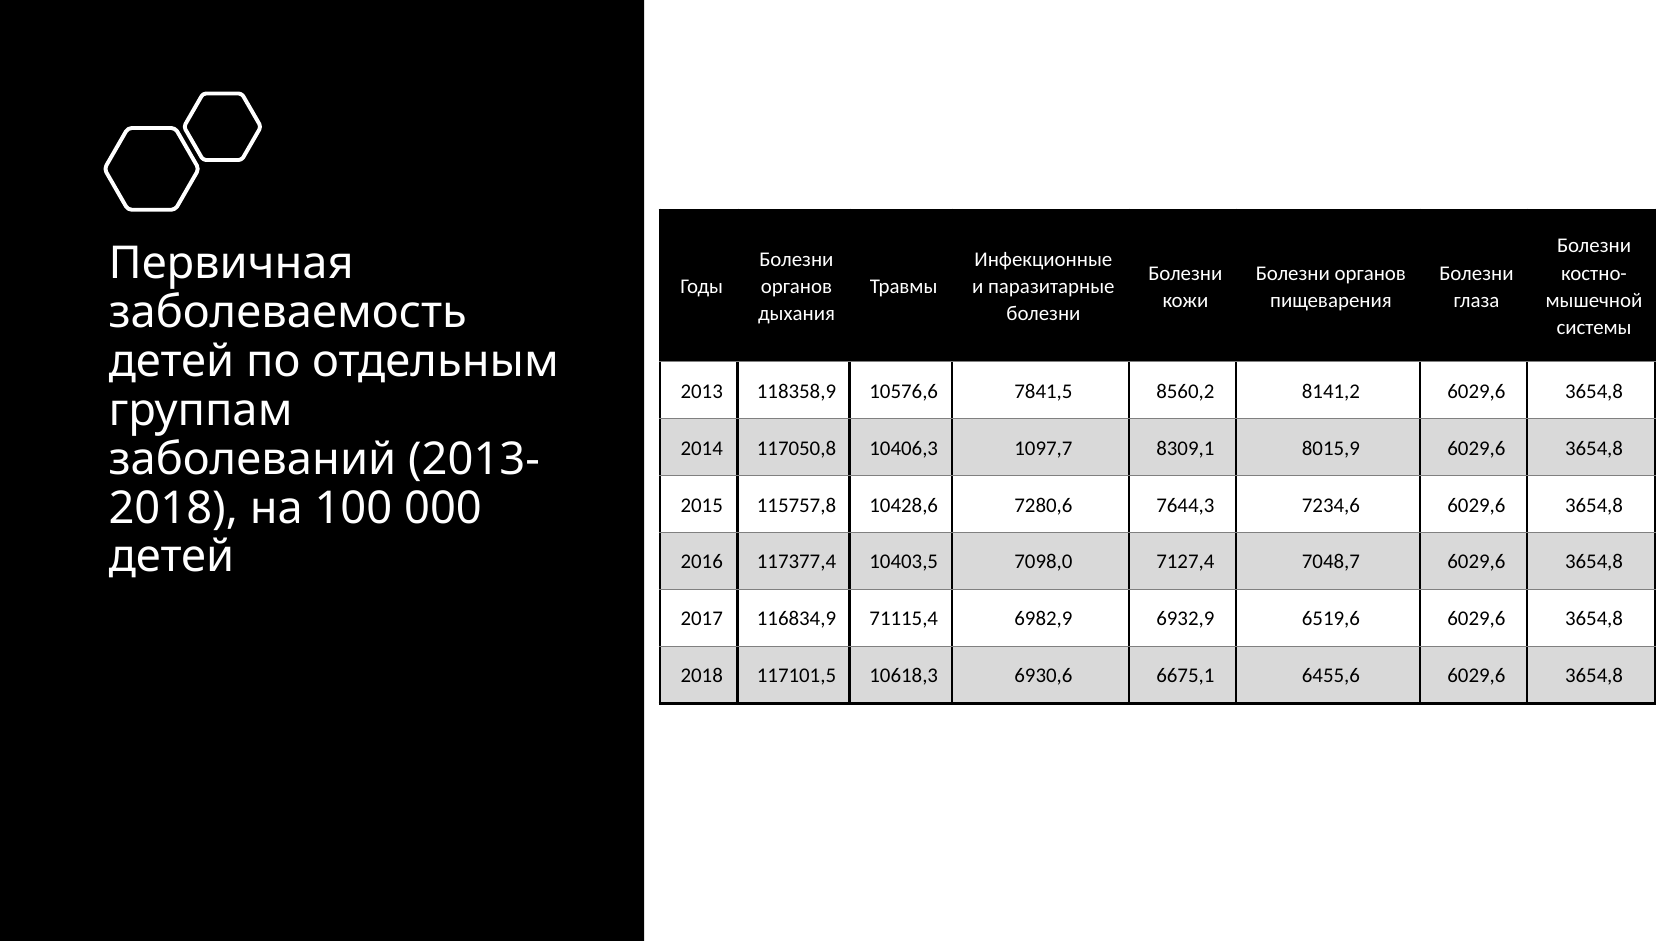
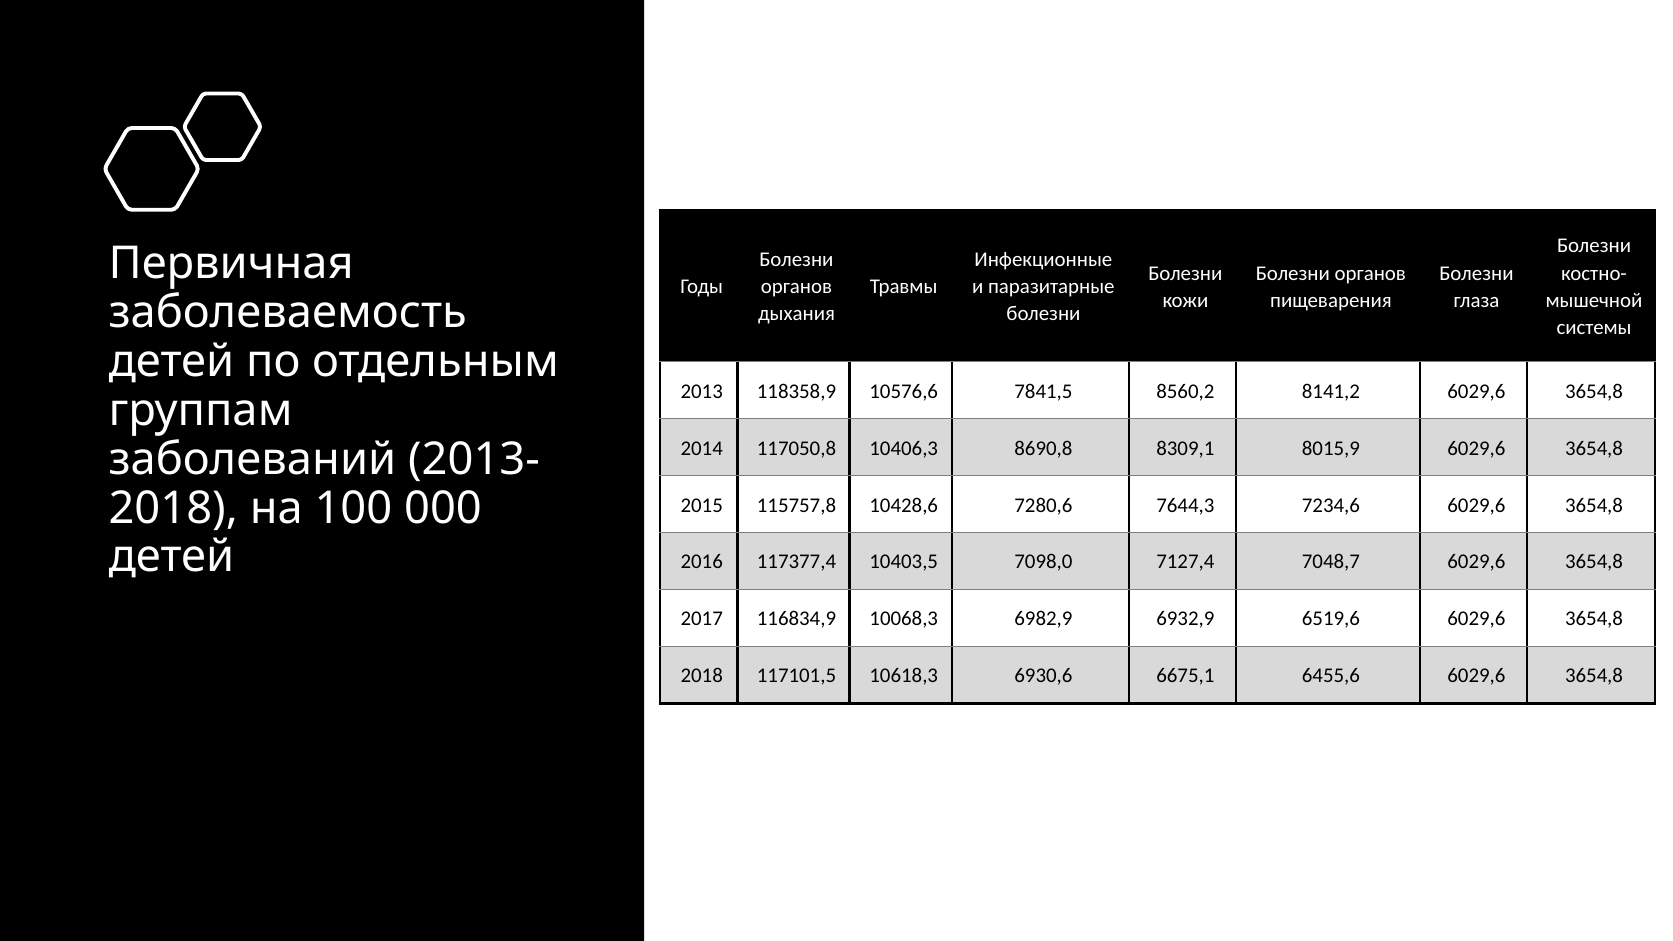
1097,7: 1097,7 -> 8690,8 (1043, 448)
71115,4: 71115,4 -> 10068,3 (904, 619)
